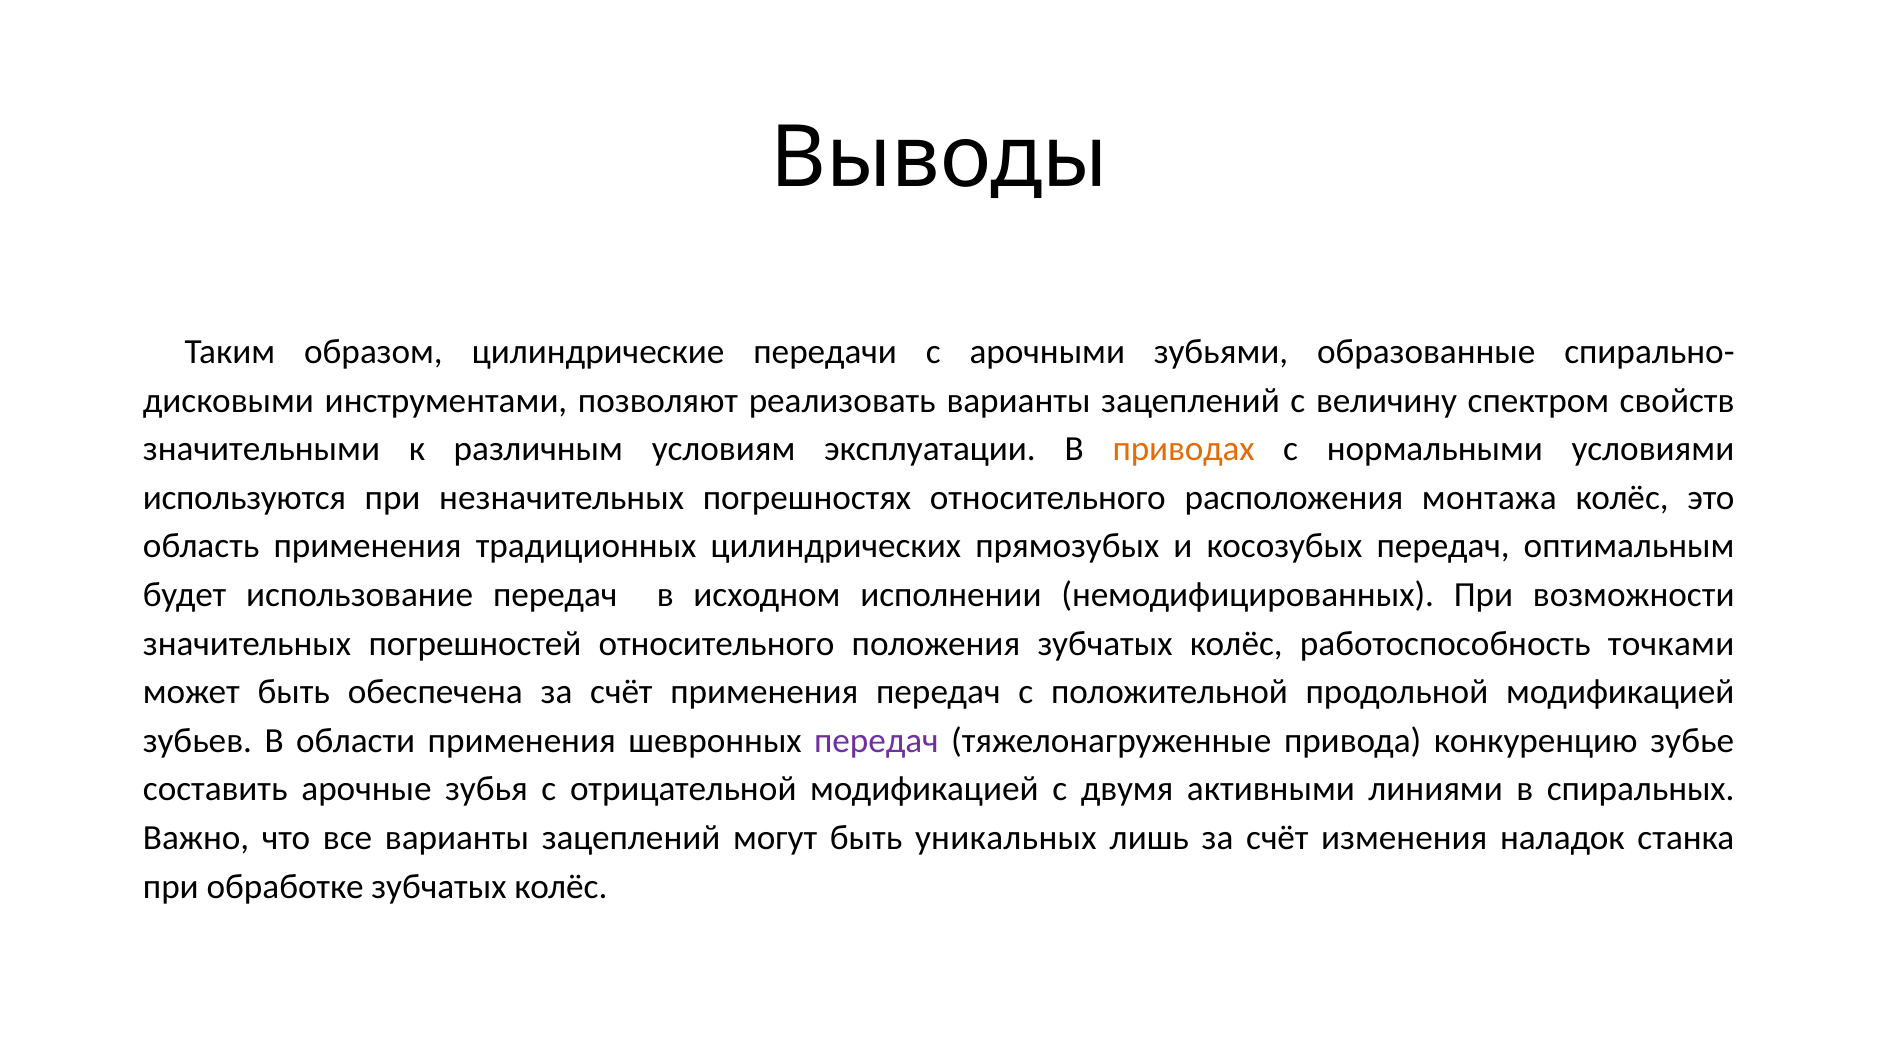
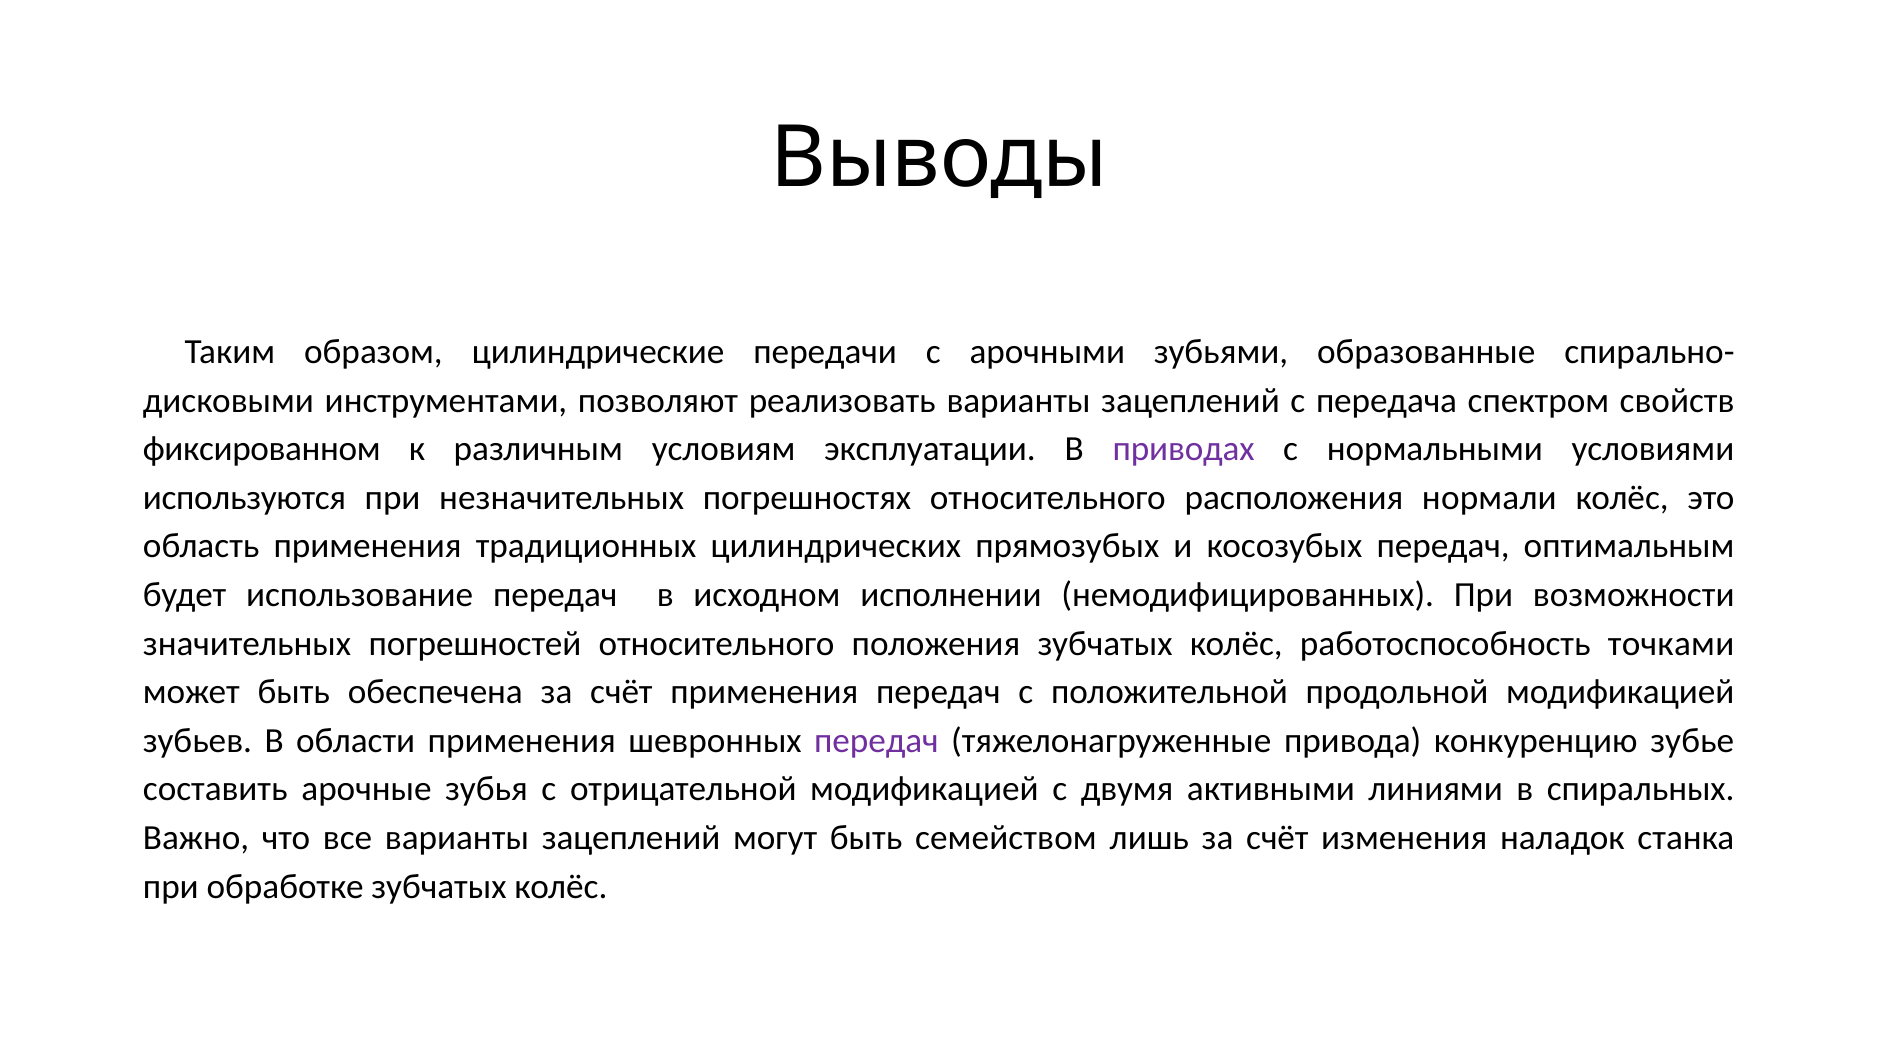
величину: величину -> передача (1387, 400)
значительными: значительными -> фиксированном (262, 449)
приводах colour: orange -> purple (1184, 449)
монтажа: монтажа -> нормали (1489, 498)
уникальных: уникальных -> семейством (1006, 838)
